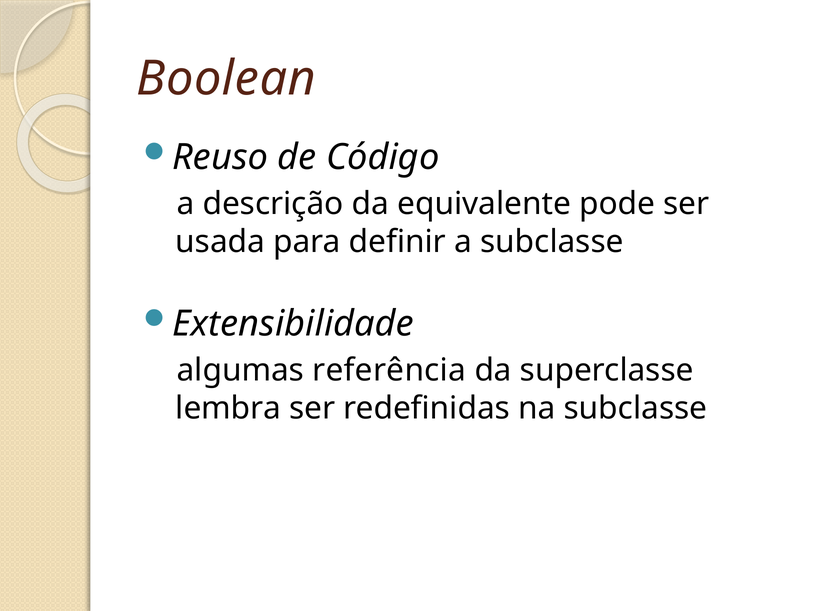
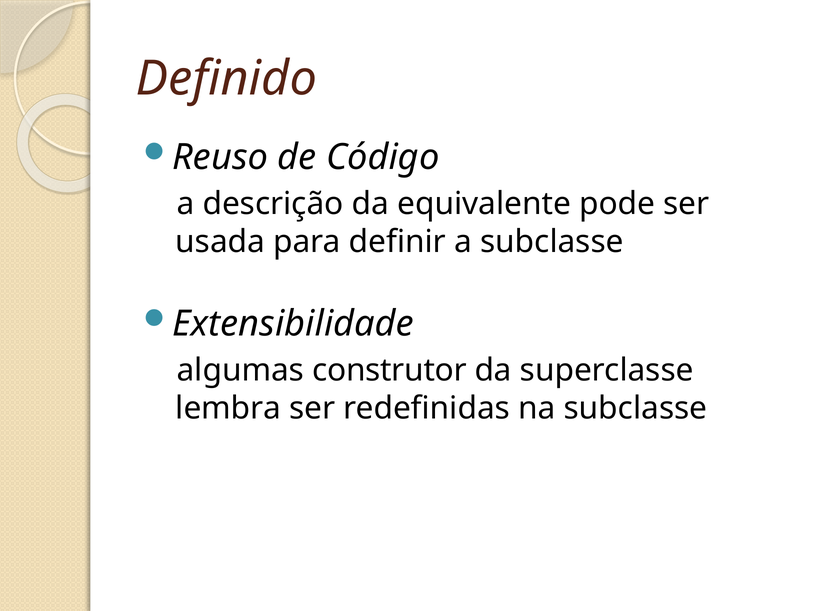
Boolean: Boolean -> Definido (227, 79)
referência: referência -> construtor (389, 371)
